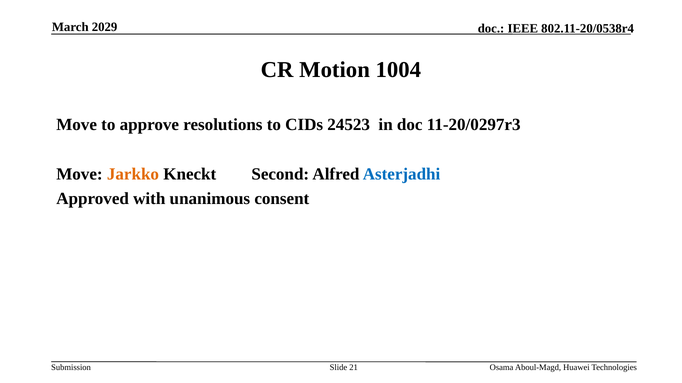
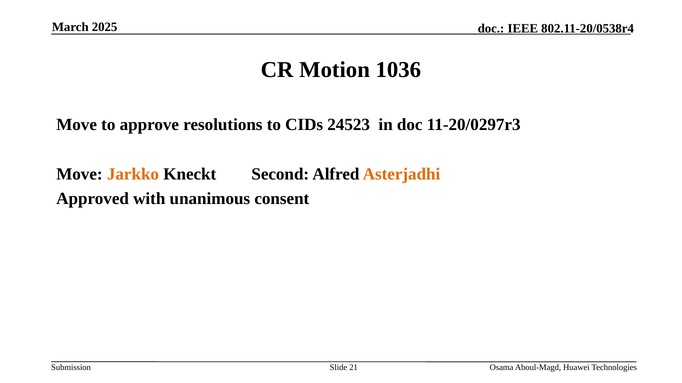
2029: 2029 -> 2025 (105, 27)
1004: 1004 -> 1036 (398, 70)
Asterjadhi colour: blue -> orange (402, 174)
